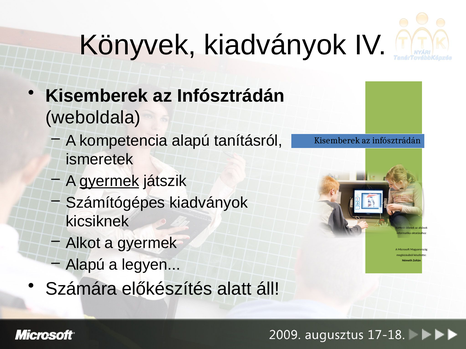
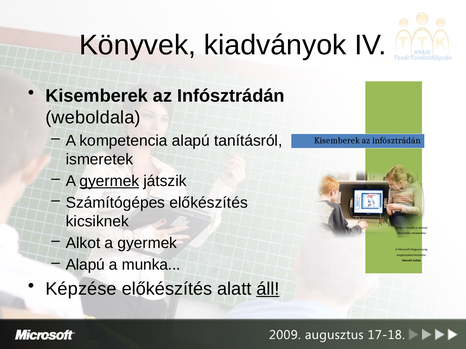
Számítógépes kiadványok: kiadványok -> előkészítés (209, 203)
legyen: legyen -> munka (151, 265)
Számára: Számára -> Képzése (81, 289)
áll underline: none -> present (268, 289)
